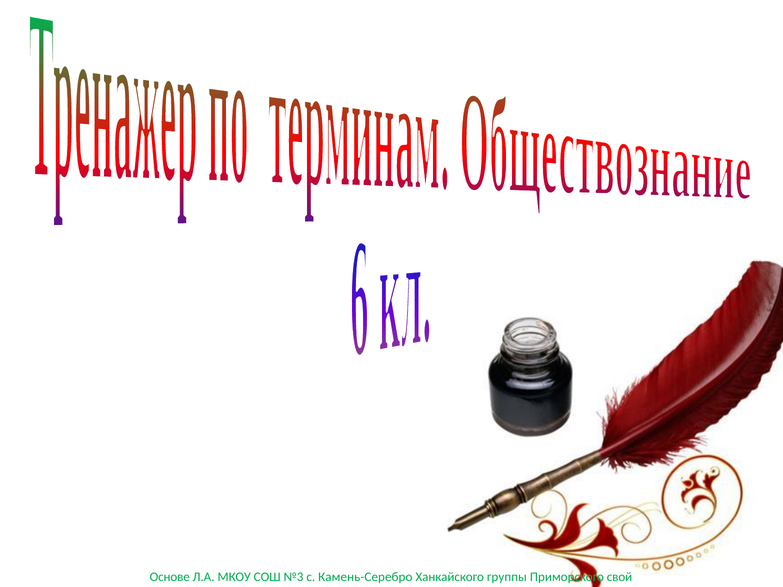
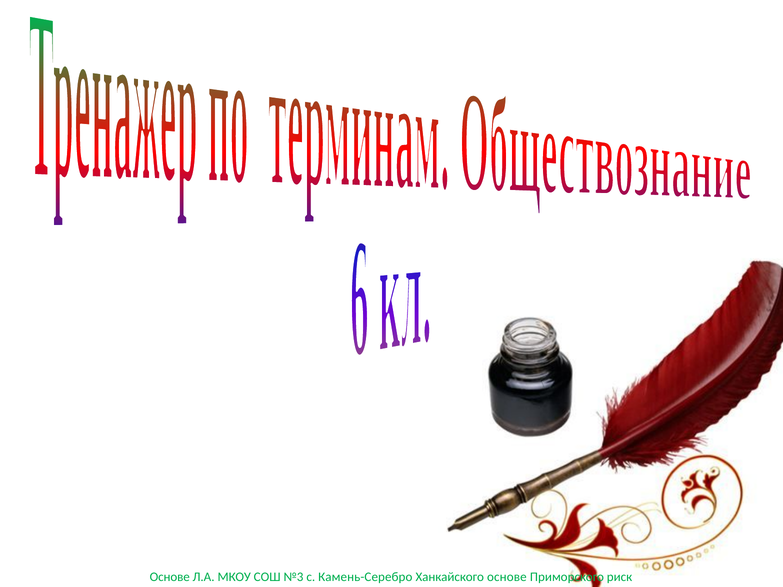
Ханкайского группы: группы -> основе (507, 577)
свой: свой -> риск (620, 577)
